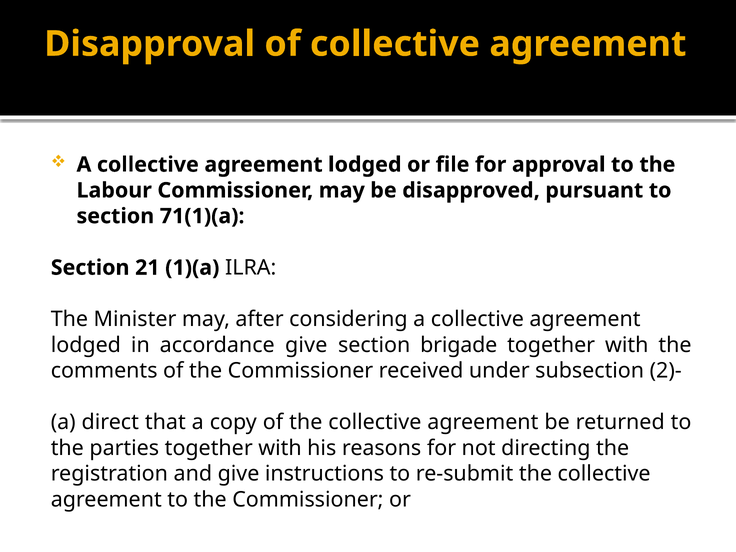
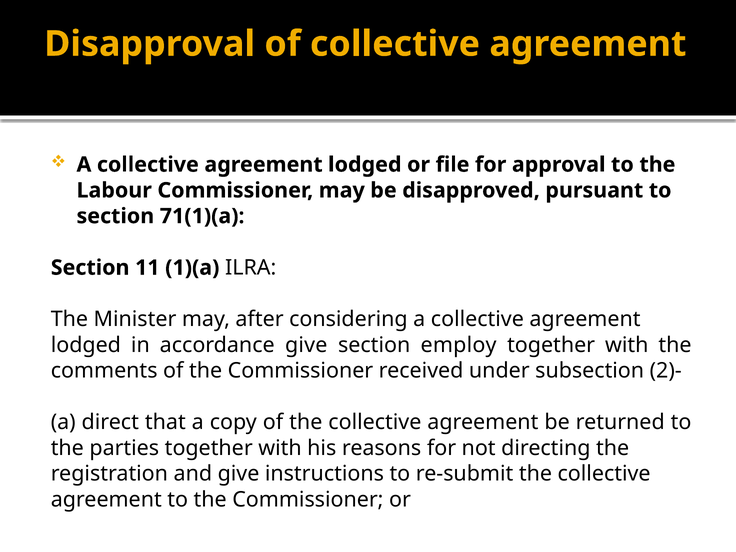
21: 21 -> 11 (147, 268)
brigade: brigade -> employ (459, 345)
